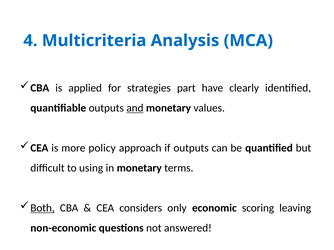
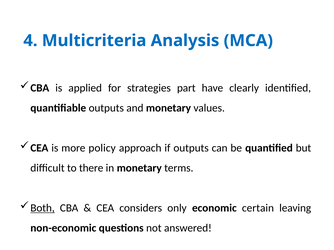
and underline: present -> none (135, 108)
using: using -> there (91, 168)
scoring: scoring -> certain (258, 208)
